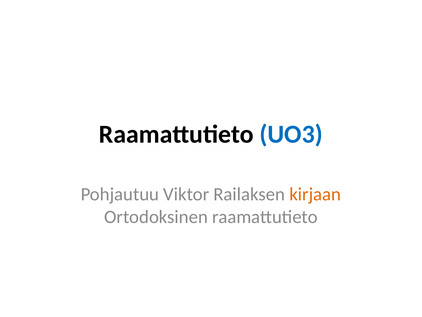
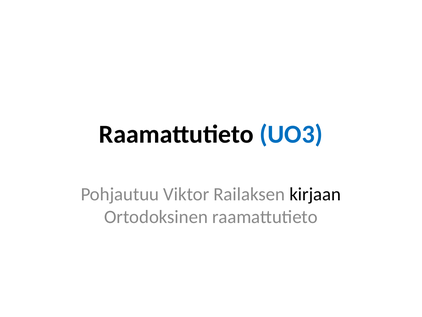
kirjaan colour: orange -> black (315, 194)
